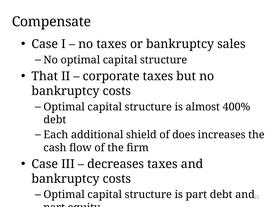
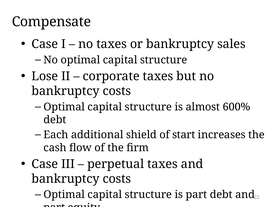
That: That -> Lose (45, 76)
400%: 400% -> 600% (237, 107)
does: does -> start (184, 135)
decreases: decreases -> perpetual (116, 164)
